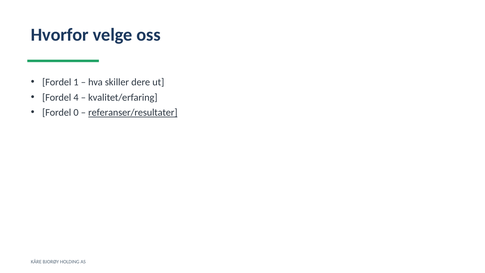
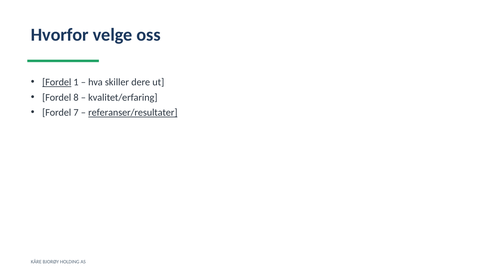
Fordel underline: none -> present (57, 82)
4: 4 -> 8 (76, 97)
0: 0 -> 7 (76, 112)
